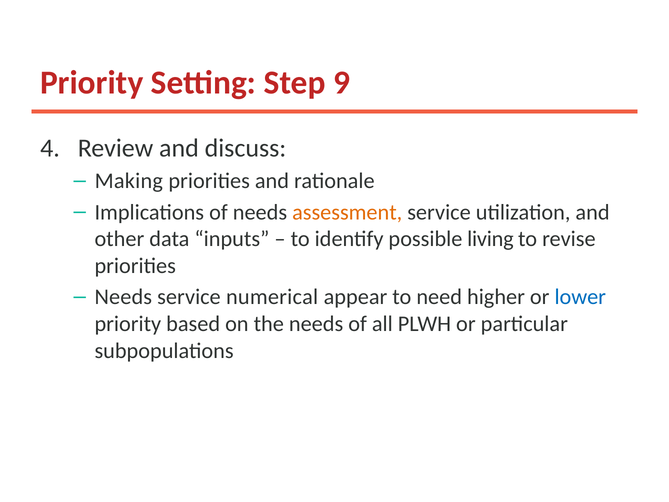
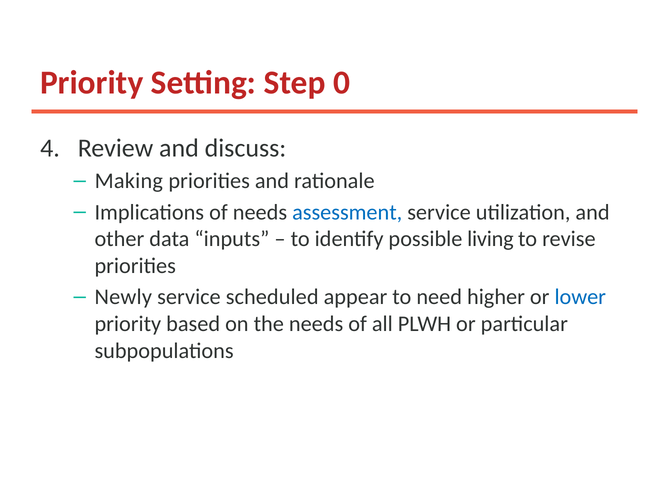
9: 9 -> 0 (341, 83)
assessment colour: orange -> blue (347, 212)
Needs: Needs -> Newly (123, 297)
numerical: numerical -> scheduled (272, 297)
